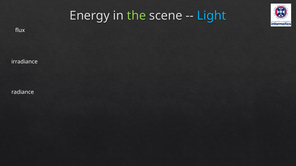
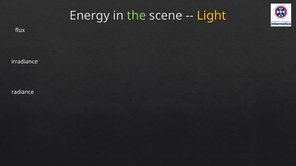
Light colour: light blue -> yellow (211, 16)
